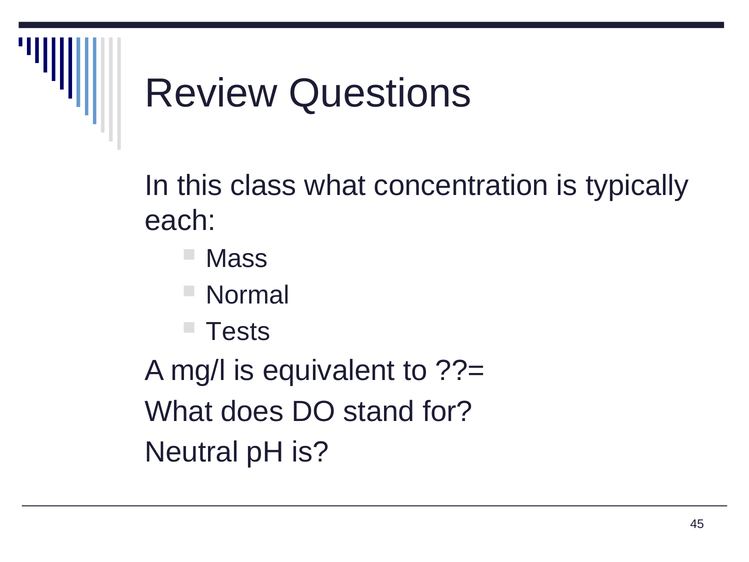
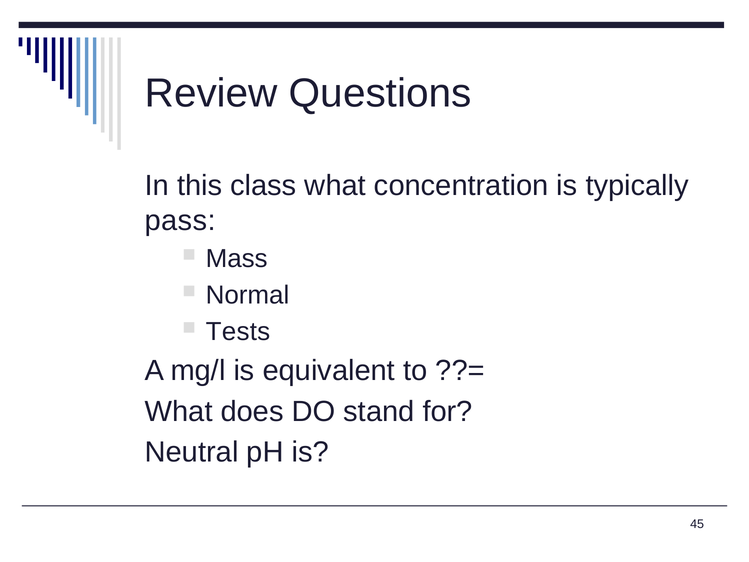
each: each -> pass (180, 221)
